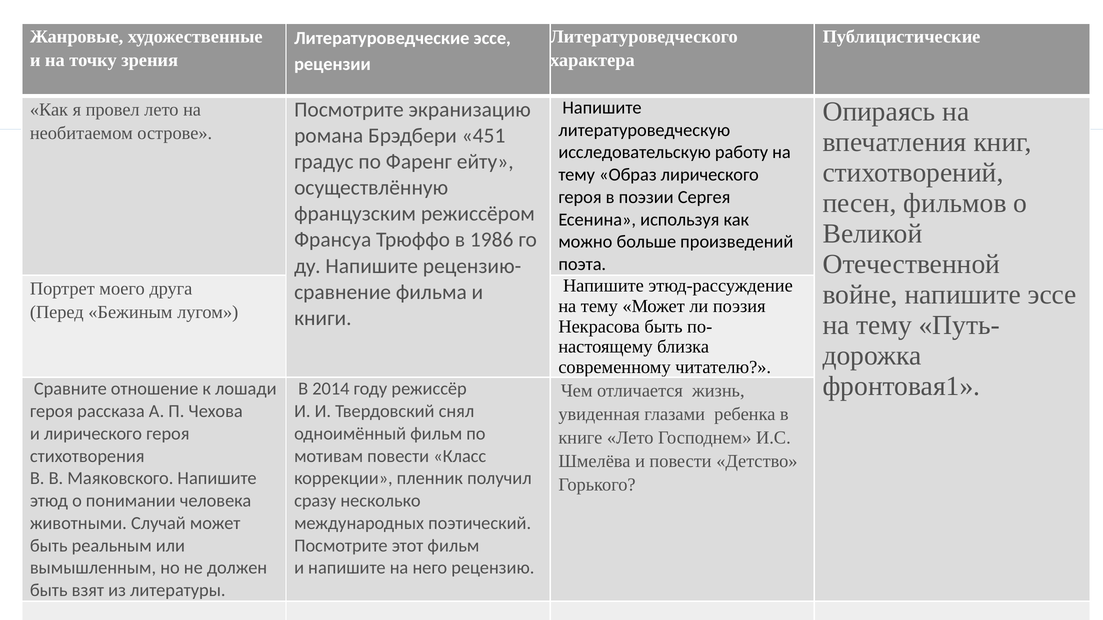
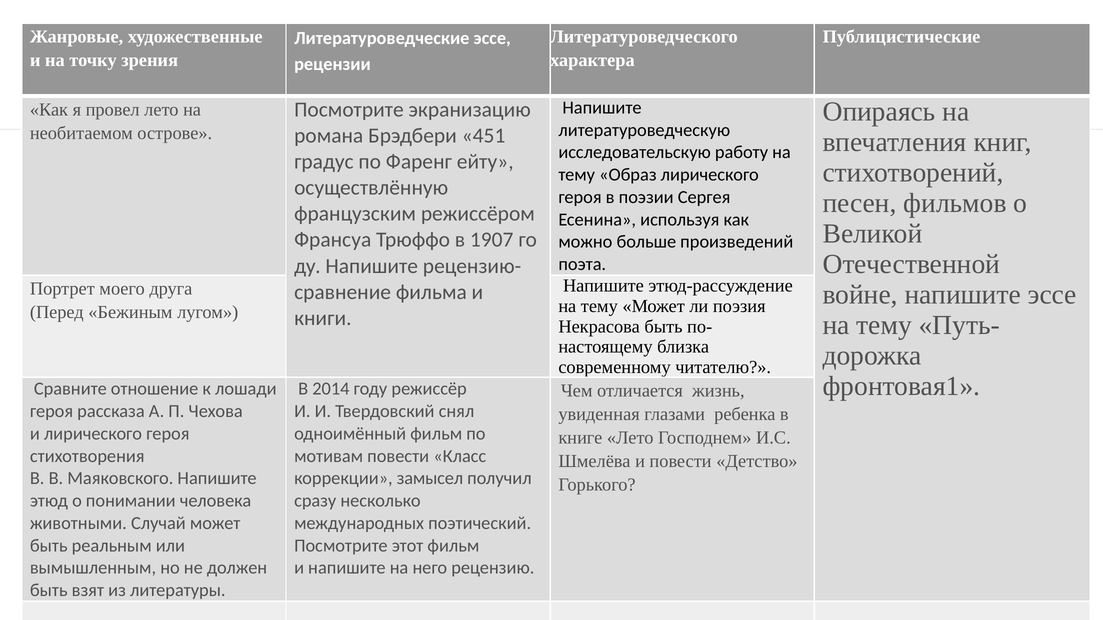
1986: 1986 -> 1907 (492, 240)
пленник: пленник -> замысел (430, 479)
